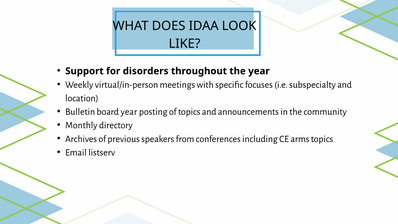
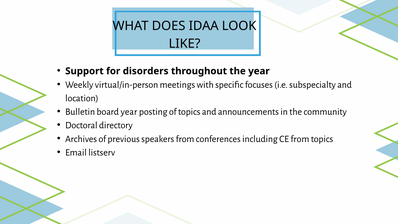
Monthly: Monthly -> Doctoral (81, 125)
CE arms: arms -> from (300, 139)
